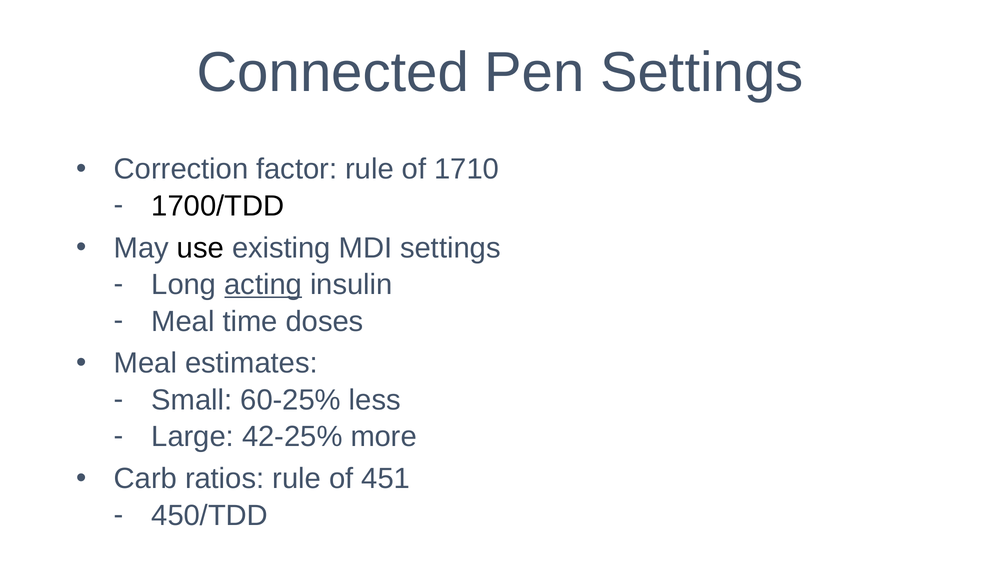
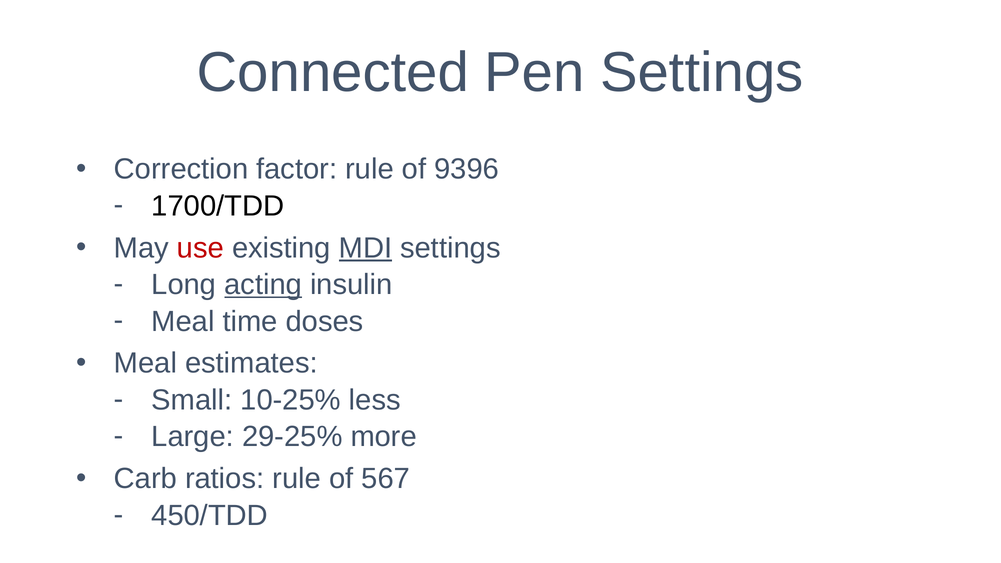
1710: 1710 -> 9396 (467, 169)
use colour: black -> red (200, 248)
MDI underline: none -> present (366, 248)
60-25%: 60-25% -> 10-25% (291, 400)
42-25%: 42-25% -> 29-25% (292, 437)
451: 451 -> 567 (386, 479)
